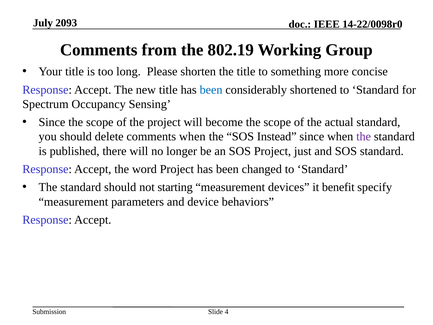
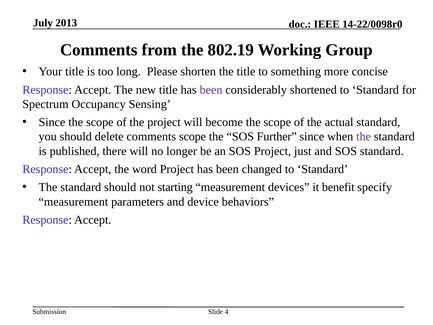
2093: 2093 -> 2013 (66, 23)
been colour: blue -> purple (211, 90)
comments when: when -> scope (192, 137)
Instead: Instead -> Further (277, 137)
